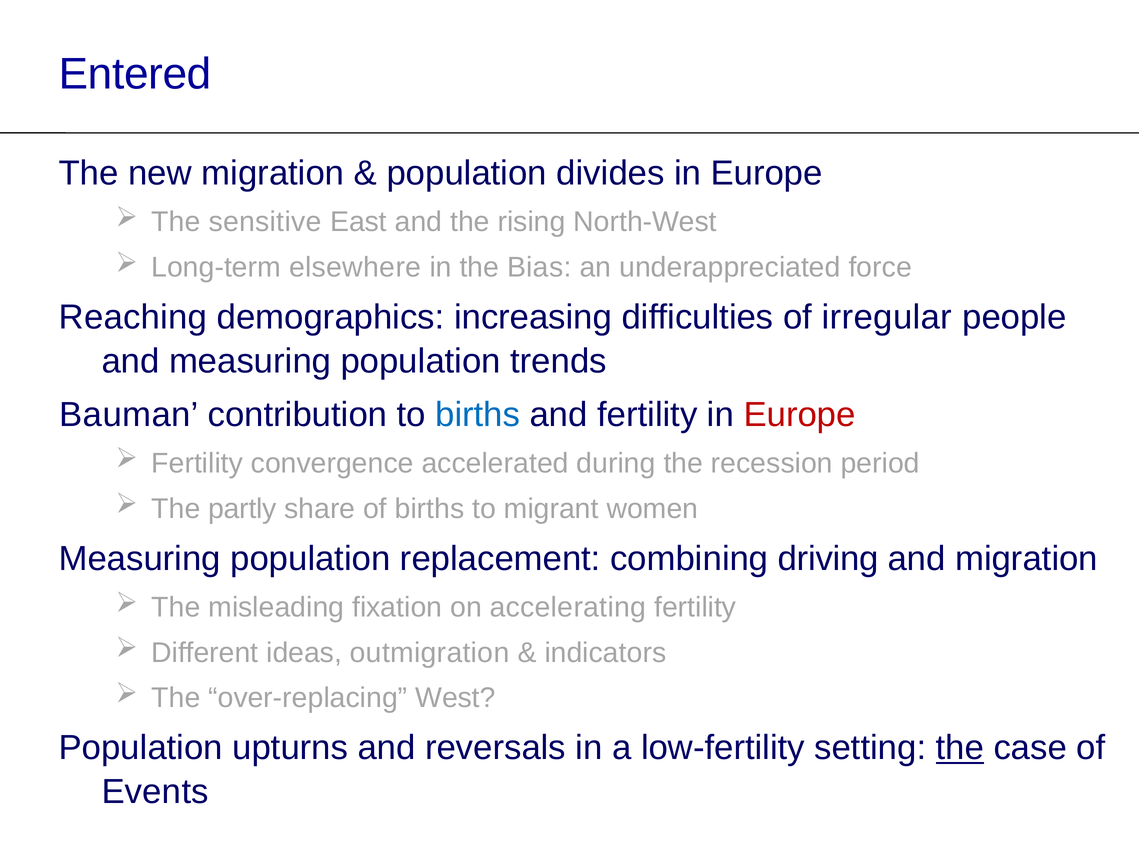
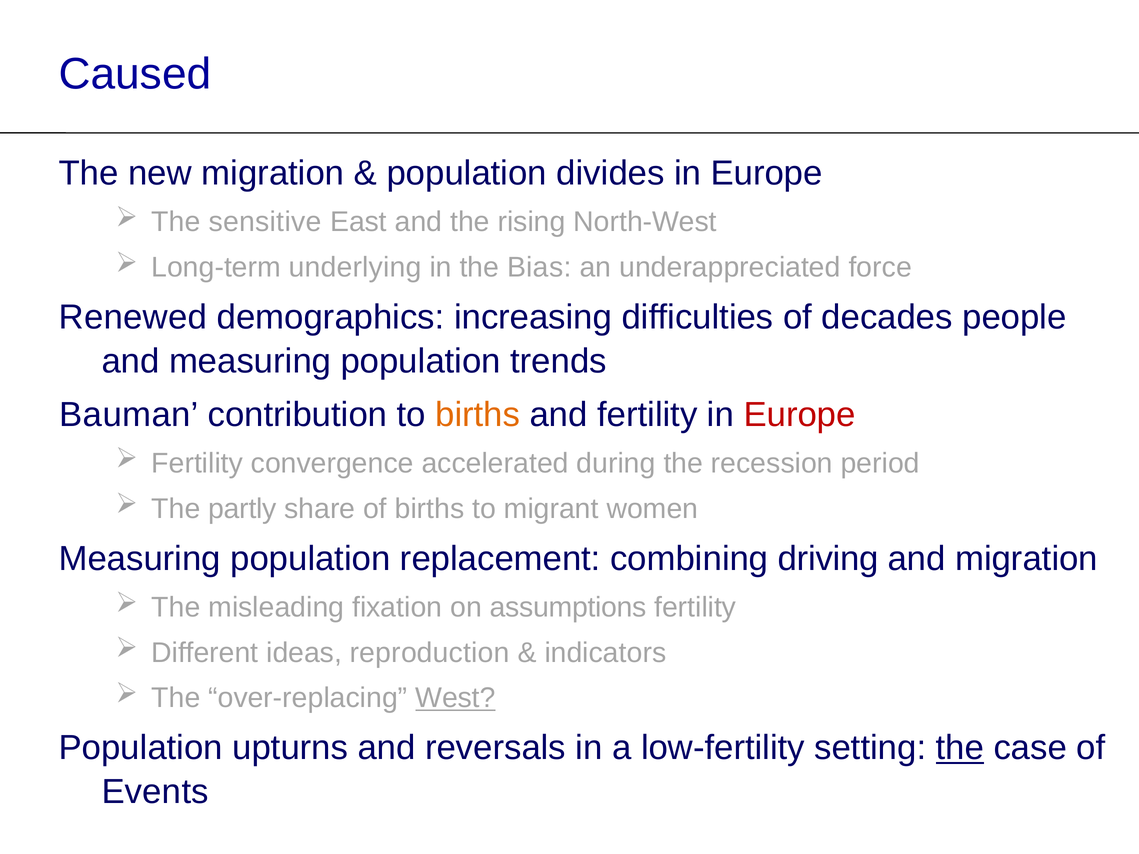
Entered: Entered -> Caused (135, 74)
elsewhere: elsewhere -> underlying (355, 268)
Reaching: Reaching -> Renewed (133, 318)
irregular: irregular -> decades (887, 318)
births colour: blue -> orange (478, 415)
accelerating: accelerating -> assumptions (568, 607)
outmigration: outmigration -> reproduction (430, 653)
West underline: none -> present (455, 698)
